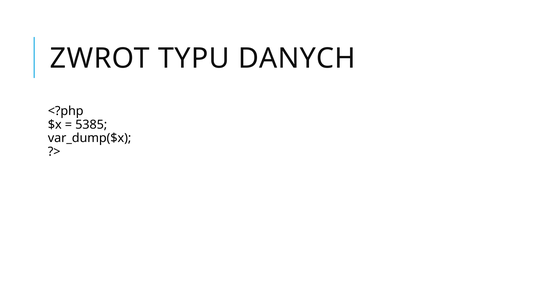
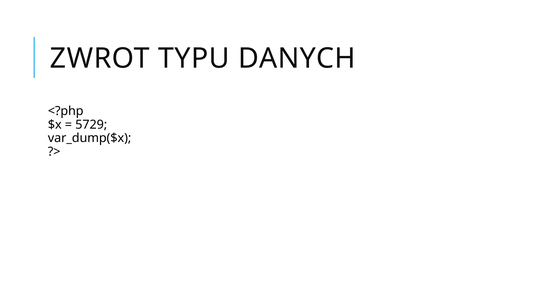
5385: 5385 -> 5729 (91, 125)
